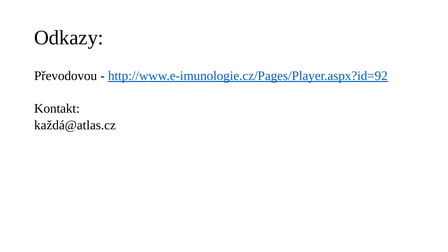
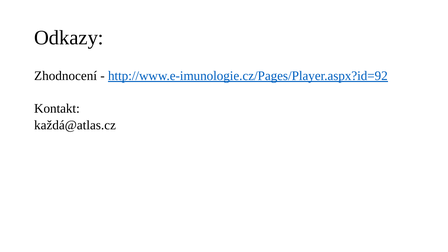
Převodovou: Převodovou -> Zhodnocení (66, 76)
